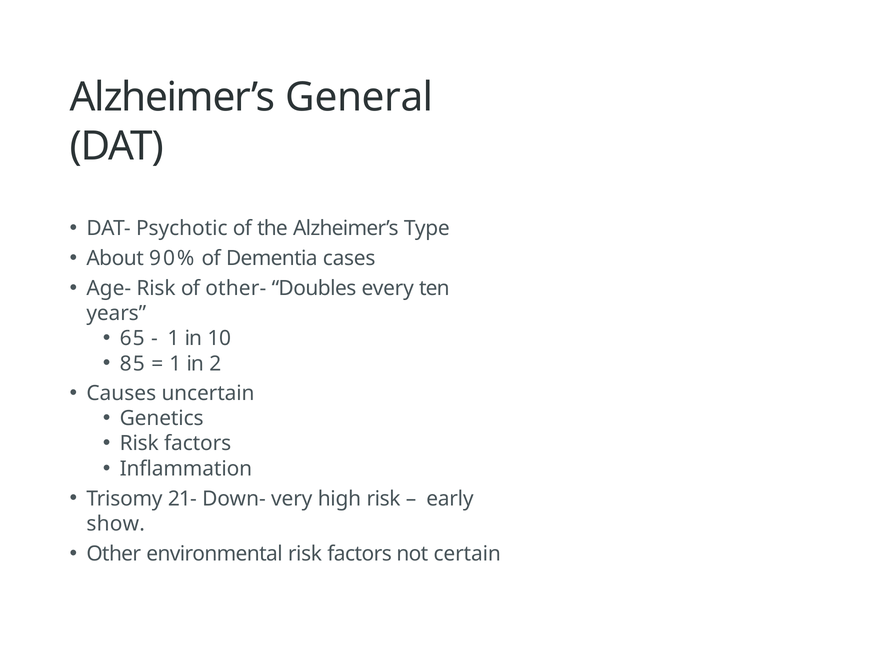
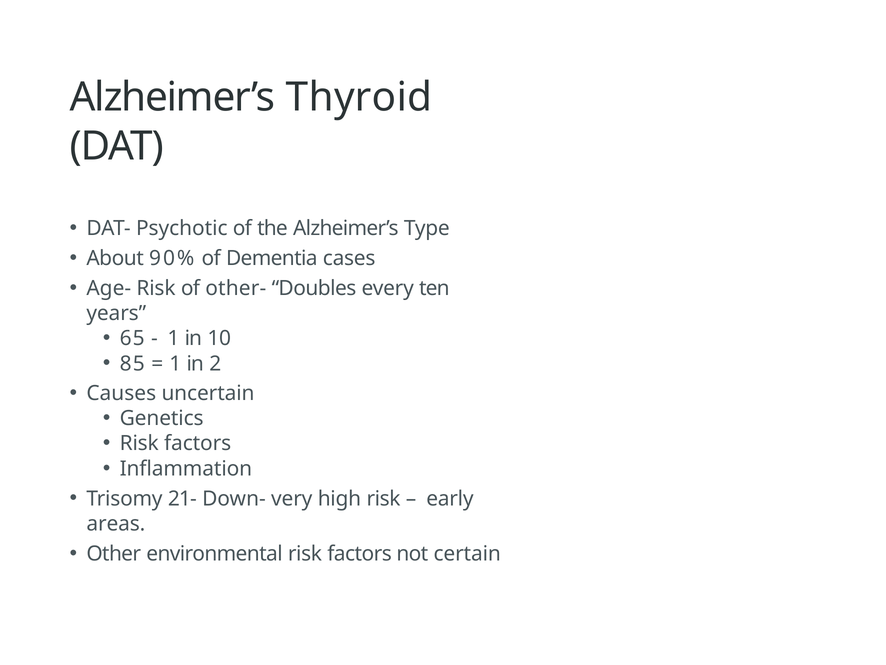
General: General -> Thyroid (359, 97)
show: show -> areas (116, 523)
